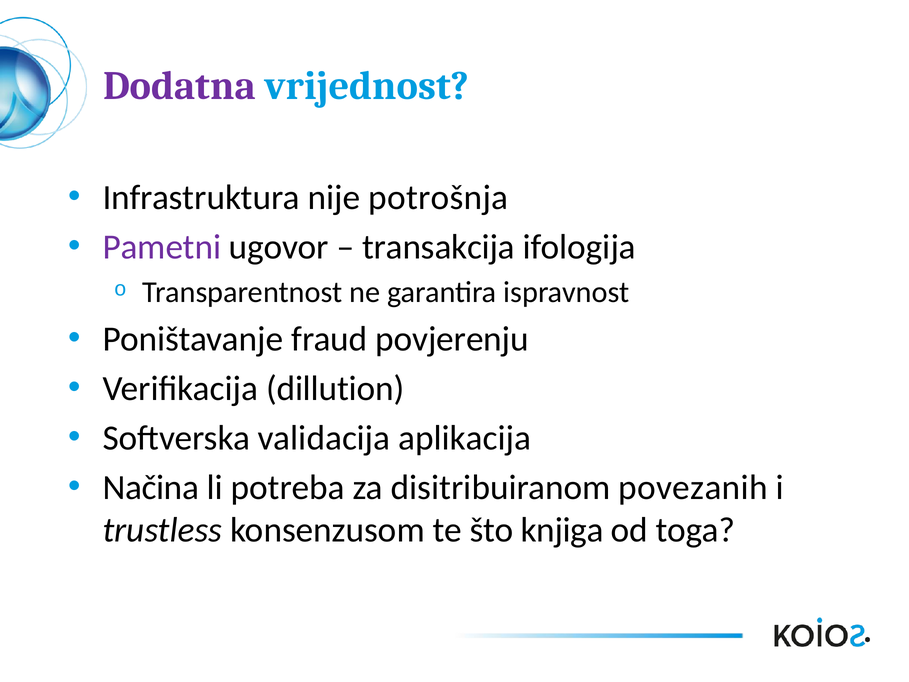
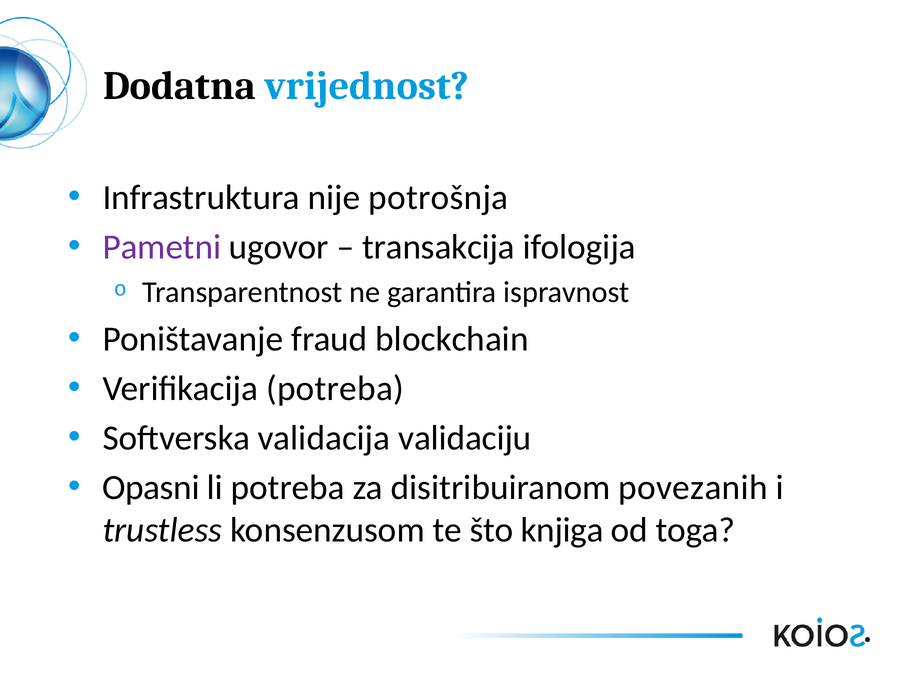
Dodatna colour: purple -> black (179, 86)
povjerenju: povjerenju -> blockchain (452, 339)
Verifikacija dillution: dillution -> potreba (335, 388)
aplikacija: aplikacija -> validaciju (465, 438)
Načina: Načina -> Opasni (151, 487)
